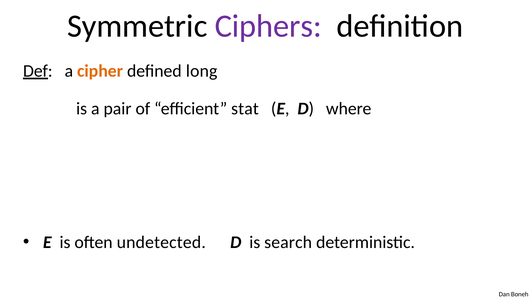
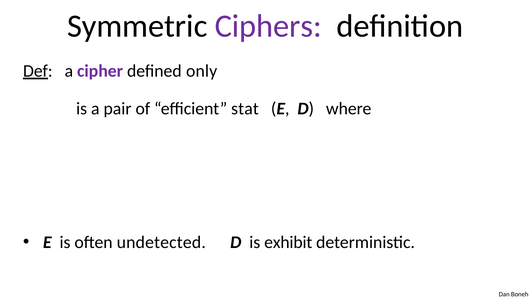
cipher colour: orange -> purple (100, 71)
long: long -> only (202, 71)
search: search -> exhibit (288, 242)
